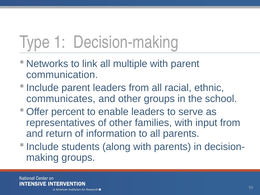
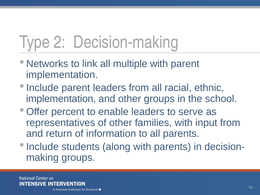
1: 1 -> 2 (60, 42)
communication: communication -> implementation (62, 75)
communicates: communicates -> implementation (61, 99)
